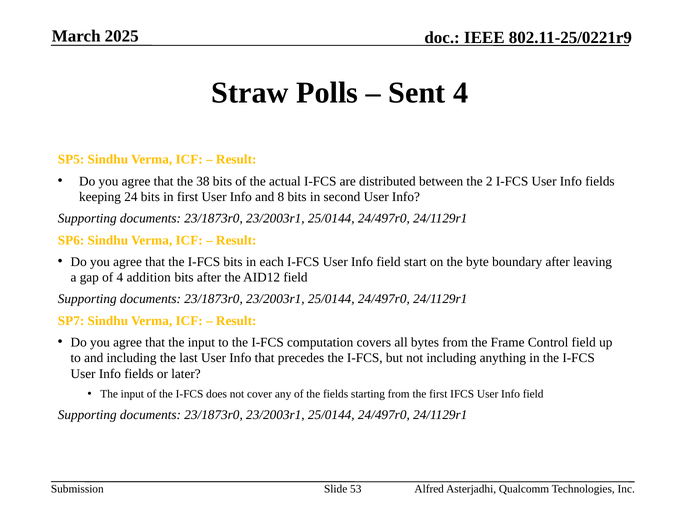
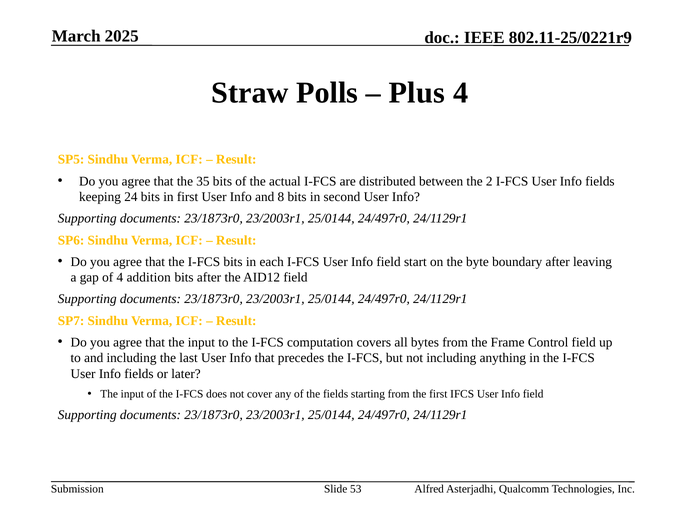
Sent: Sent -> Plus (417, 93)
38: 38 -> 35 (203, 181)
